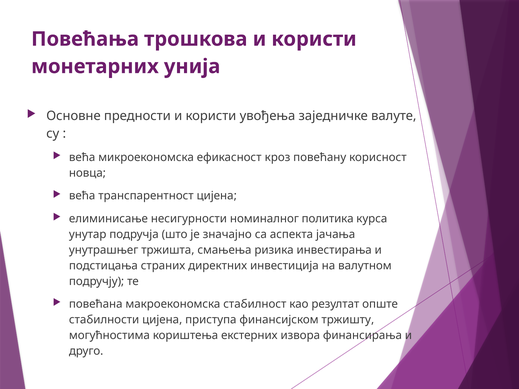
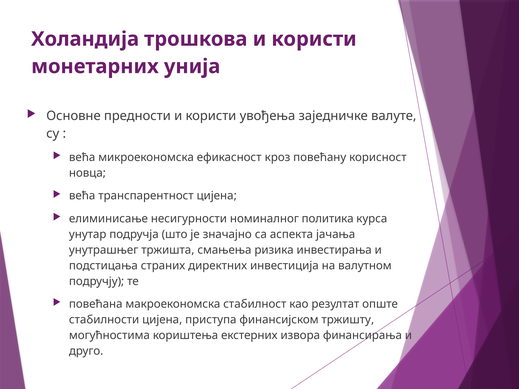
Повећања: Повећања -> Холандија (85, 39)
